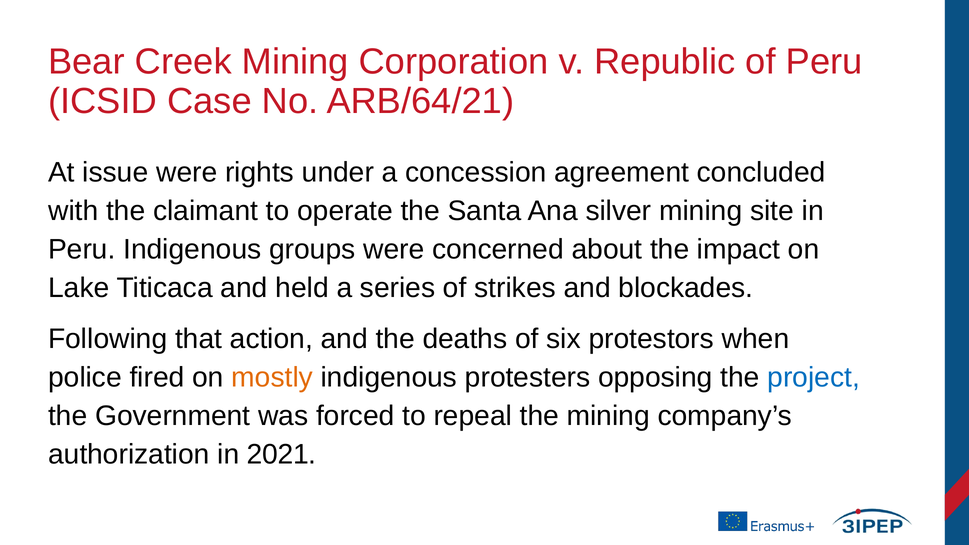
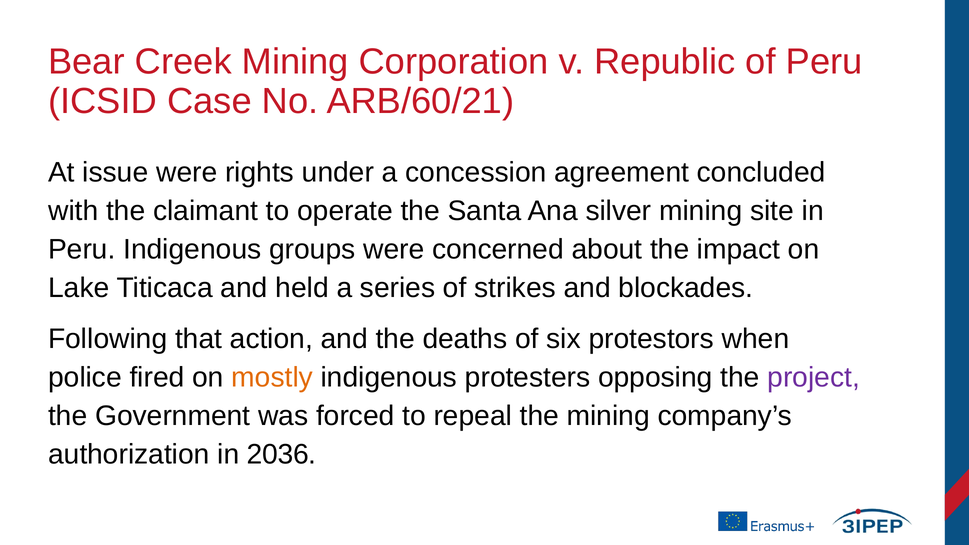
ARB/64/21: ARB/64/21 -> ARB/60/21 (420, 101)
project colour: blue -> purple (814, 377)
2021: 2021 -> 2036 (282, 454)
